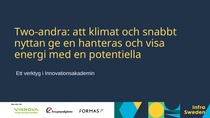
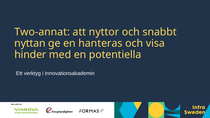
Two-andra: Two-andra -> Two-annat (42, 32)
klimat: klimat -> nyttor (104, 32)
energi: energi -> hinder (30, 55)
